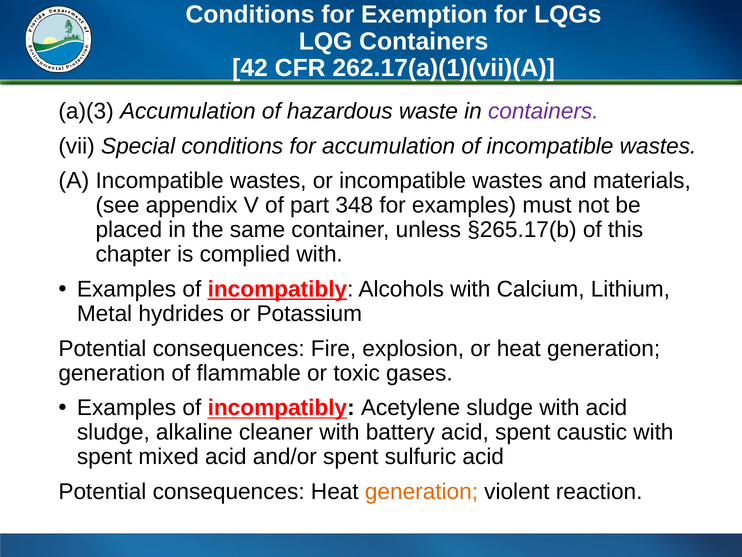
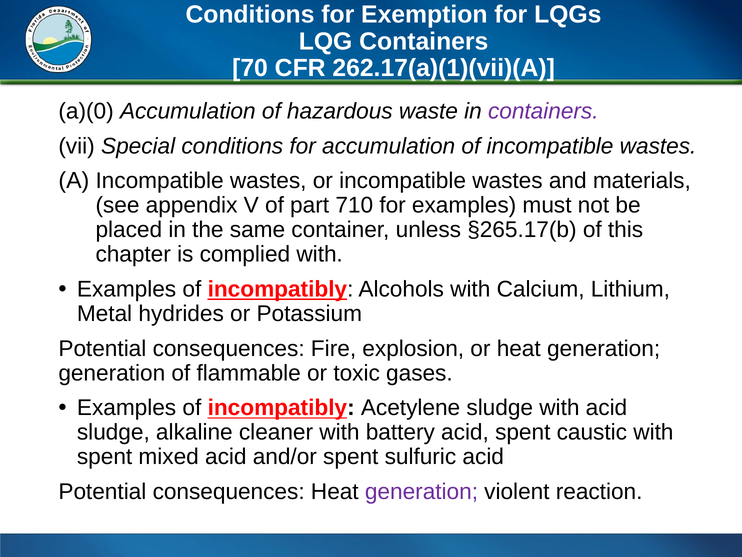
42: 42 -> 70 (250, 68)
a)(3: a)(3 -> a)(0 (86, 111)
348: 348 -> 710 (354, 205)
generation colour: orange -> purple (421, 491)
